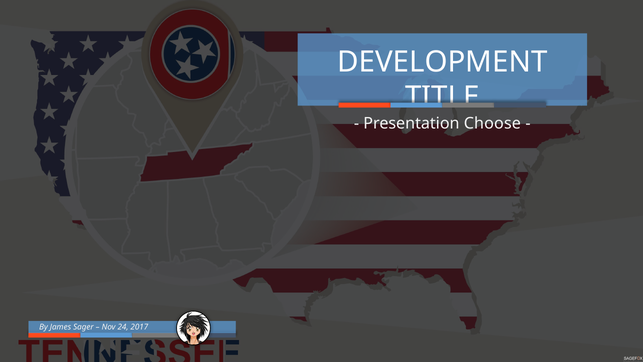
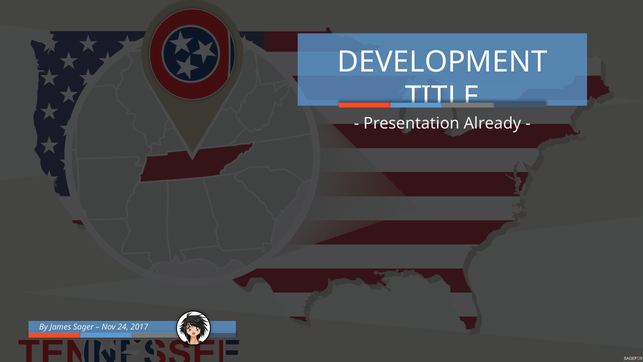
Choose: Choose -> Already (492, 123)
